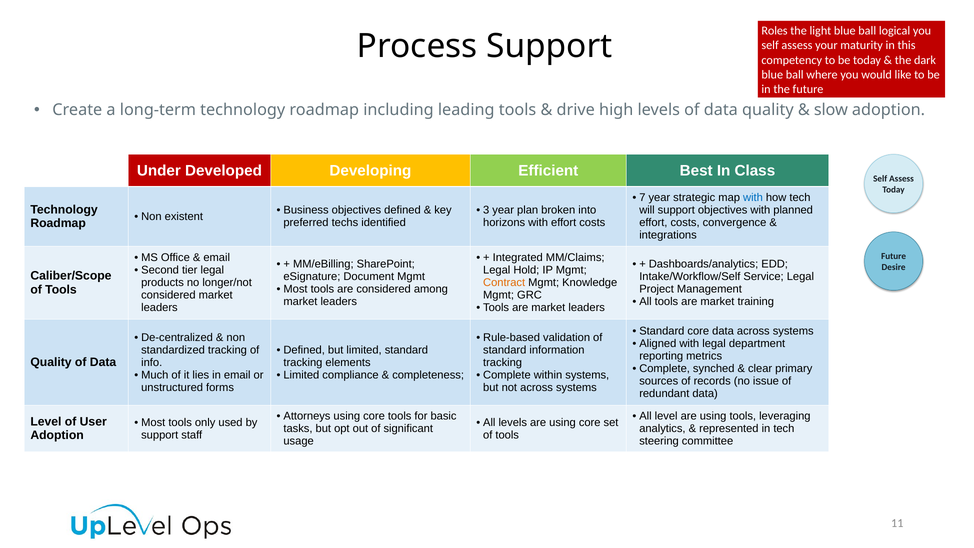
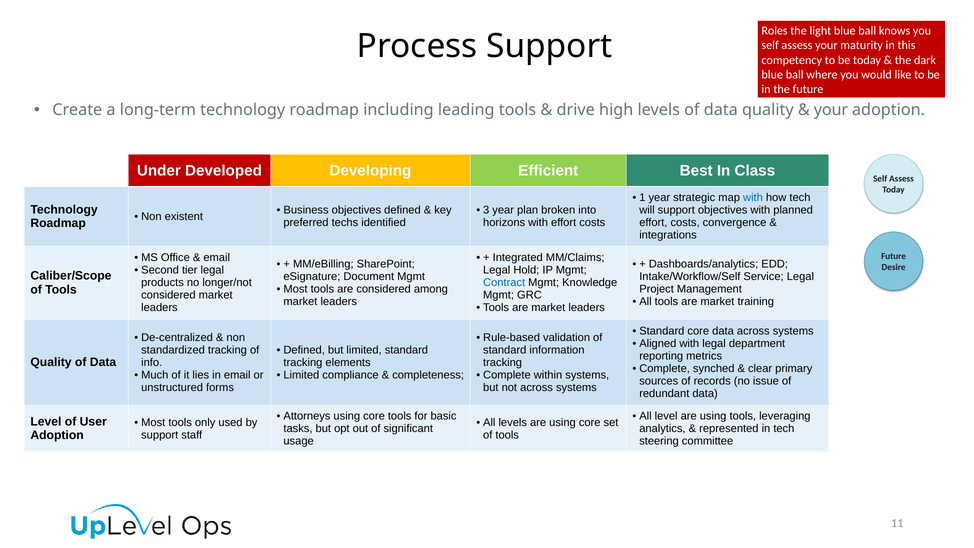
logical: logical -> knows (895, 31)
slow: slow -> your (831, 110)
7: 7 -> 1 (642, 198)
Contract colour: orange -> blue (504, 283)
